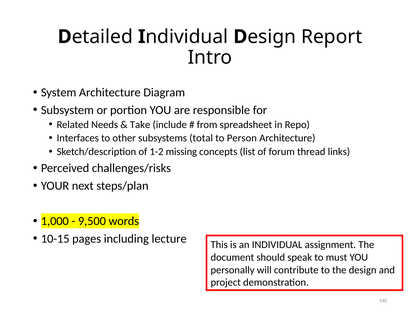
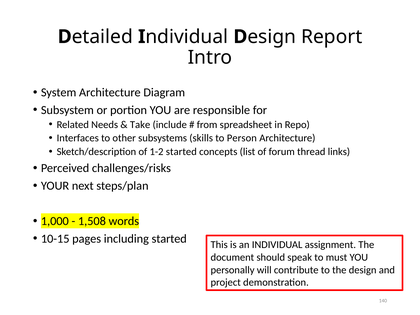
total: total -> skills (201, 138)
1-2 missing: missing -> started (181, 152)
9,500: 9,500 -> 1,508 (92, 221)
including lecture: lecture -> started (169, 239)
